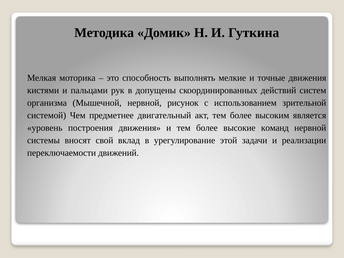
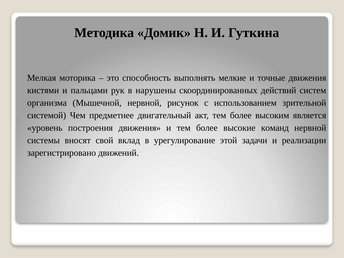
допущены: допущены -> нарушены (156, 90)
переключаемости: переключаемости -> зарегистрировано (62, 153)
